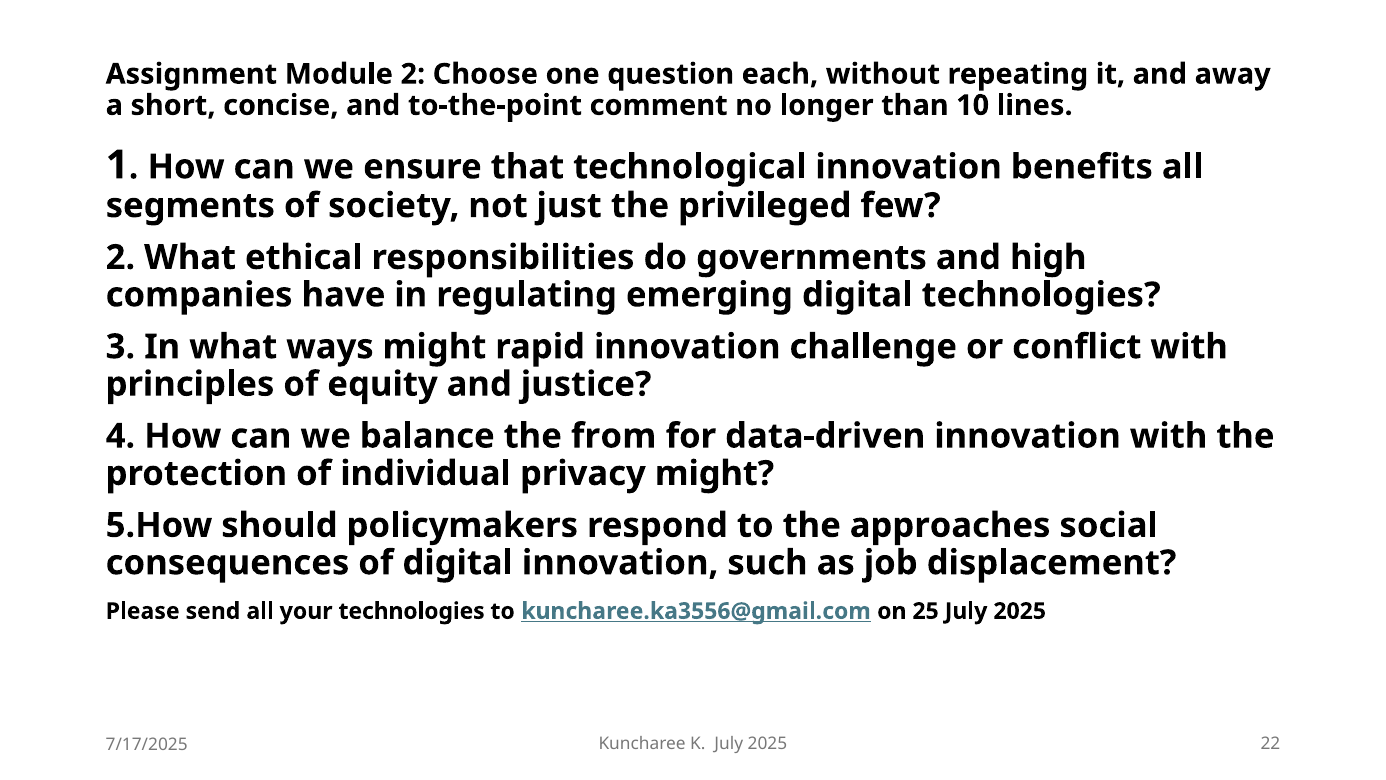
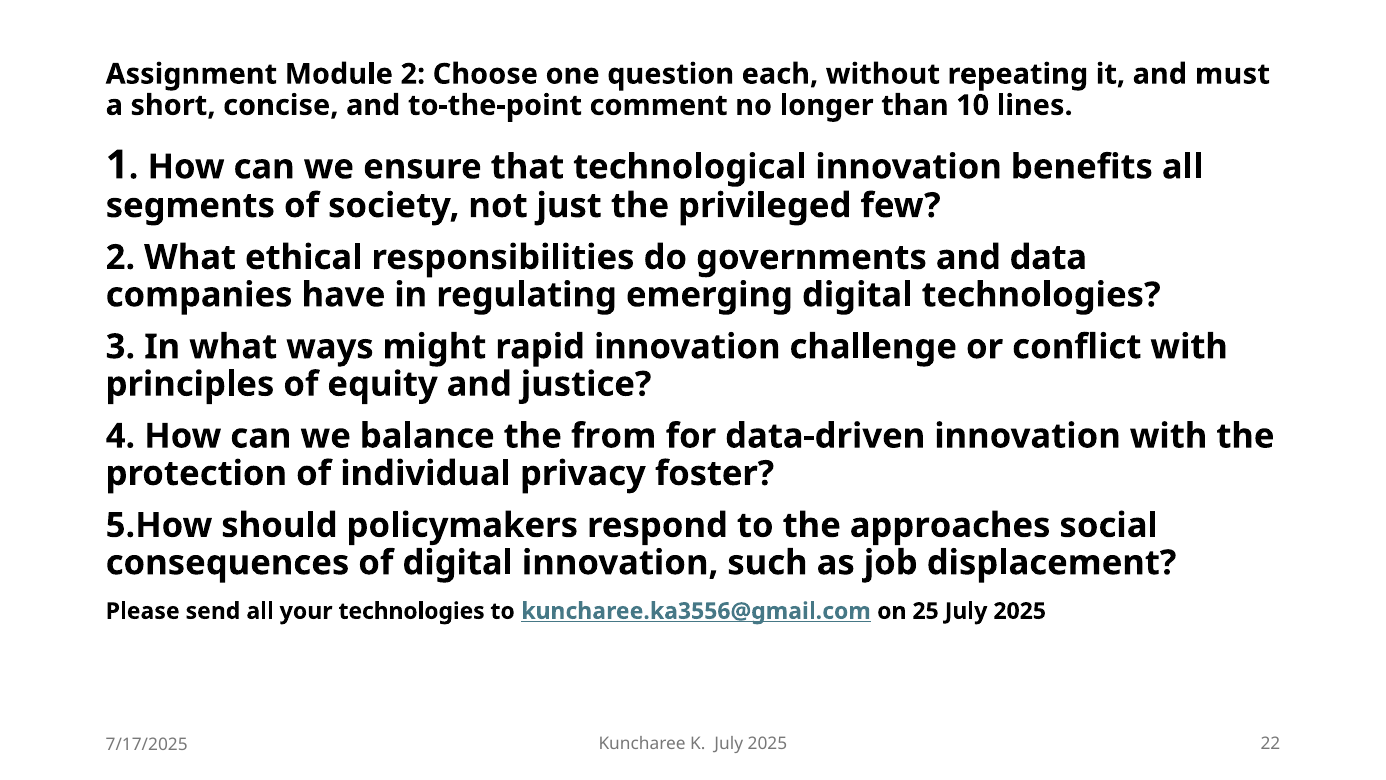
away: away -> must (1233, 74)
high: high -> data (1048, 257)
privacy might: might -> foster (715, 473)
